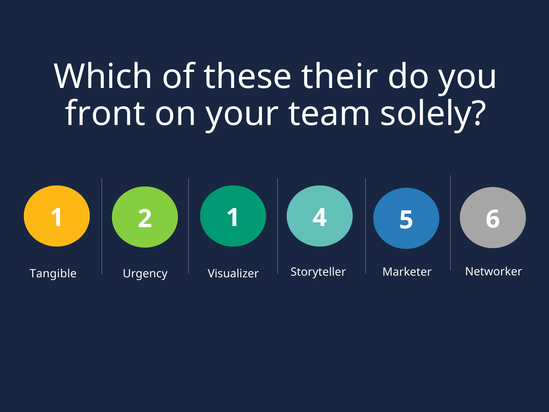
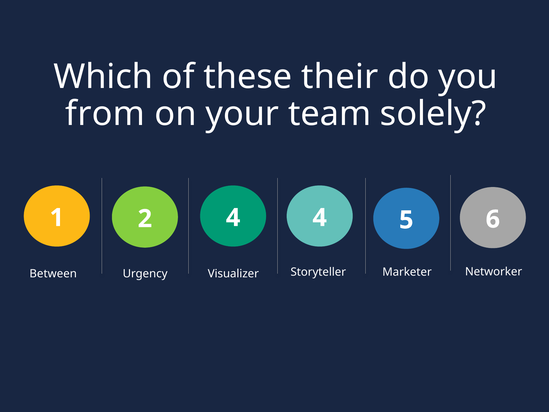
front: front -> from (105, 114)
2 1: 1 -> 4 (233, 218)
Tangible: Tangible -> Between (53, 274)
